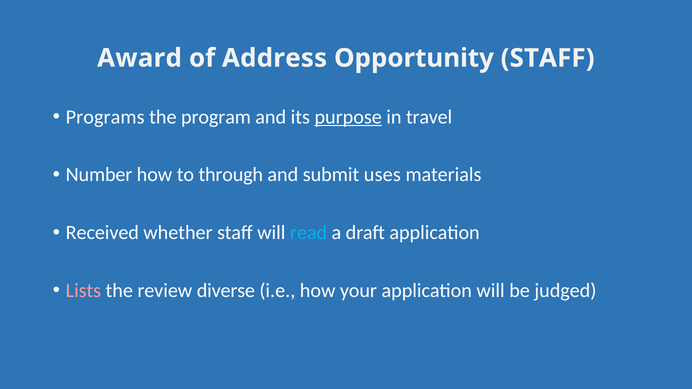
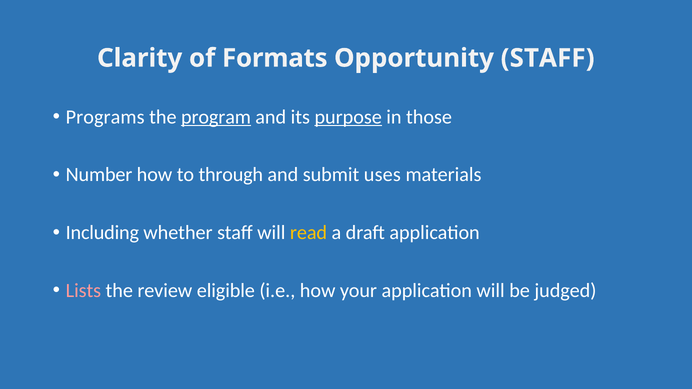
Award: Award -> Clarity (140, 58)
Address: Address -> Formats (275, 58)
program underline: none -> present (216, 117)
travel: travel -> those (429, 117)
Received: Received -> Including (102, 233)
read colour: light blue -> yellow (309, 233)
diverse: diverse -> eligible (226, 291)
